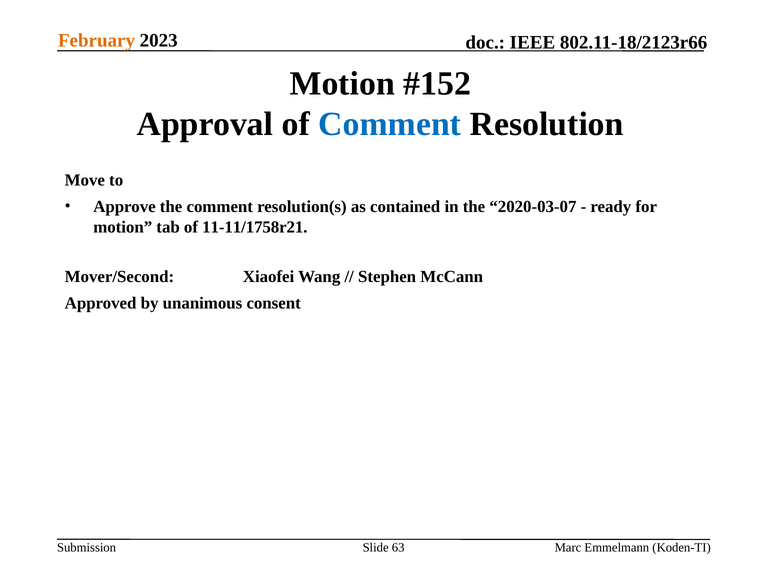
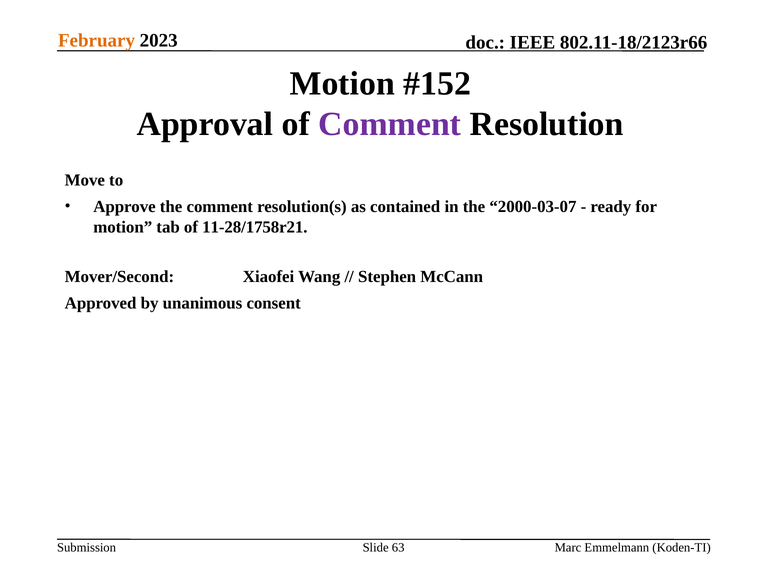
Comment colour: blue -> purple (390, 124)
2020-03-07: 2020-03-07 -> 2000-03-07 (533, 207)
11-11/1758r21: 11-11/1758r21 -> 11-28/1758r21 (255, 227)
